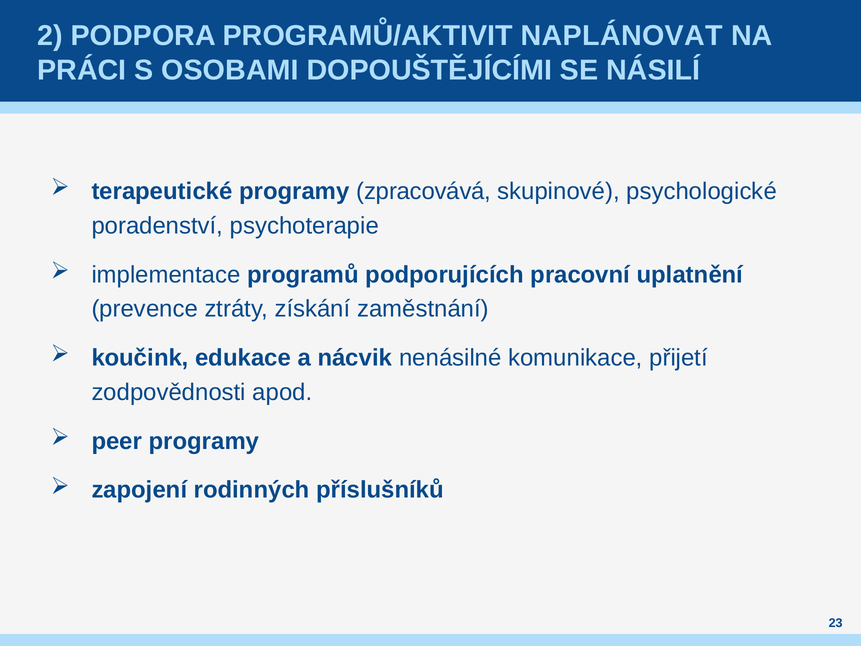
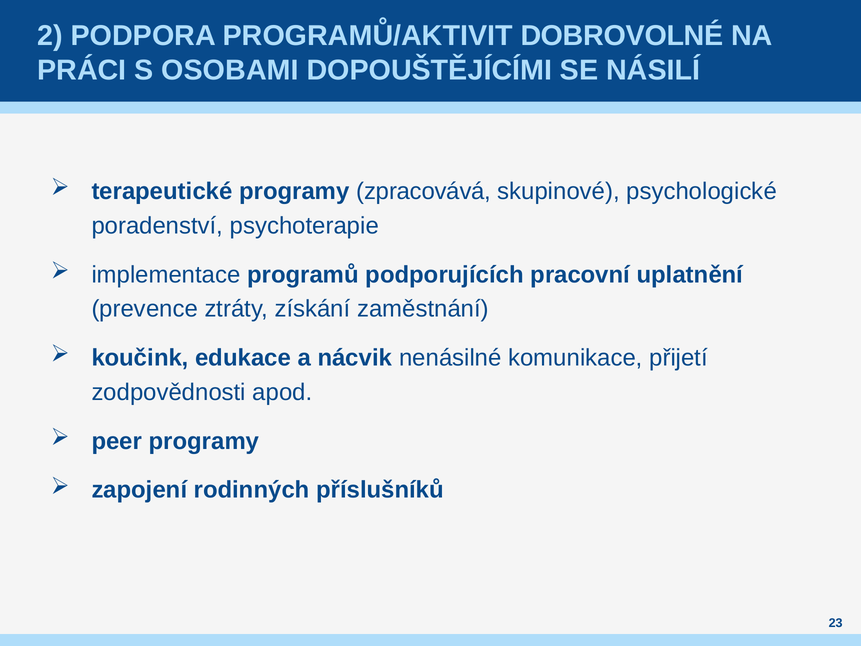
NAPLÁNOVAT: NAPLÁNOVAT -> DOBROVOLNÉ (622, 36)
